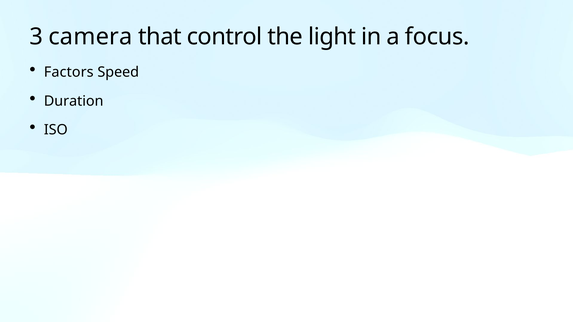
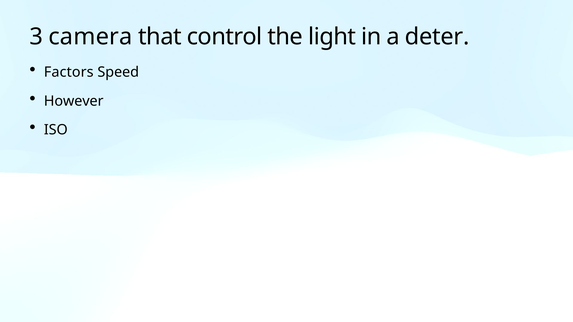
focus: focus -> deter (437, 37)
Duration: Duration -> However (74, 101)
